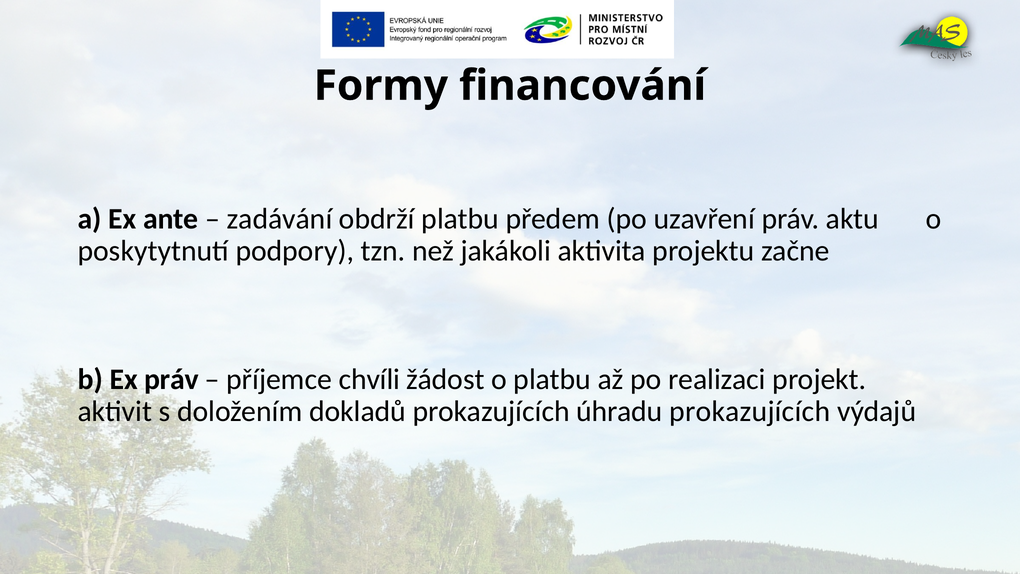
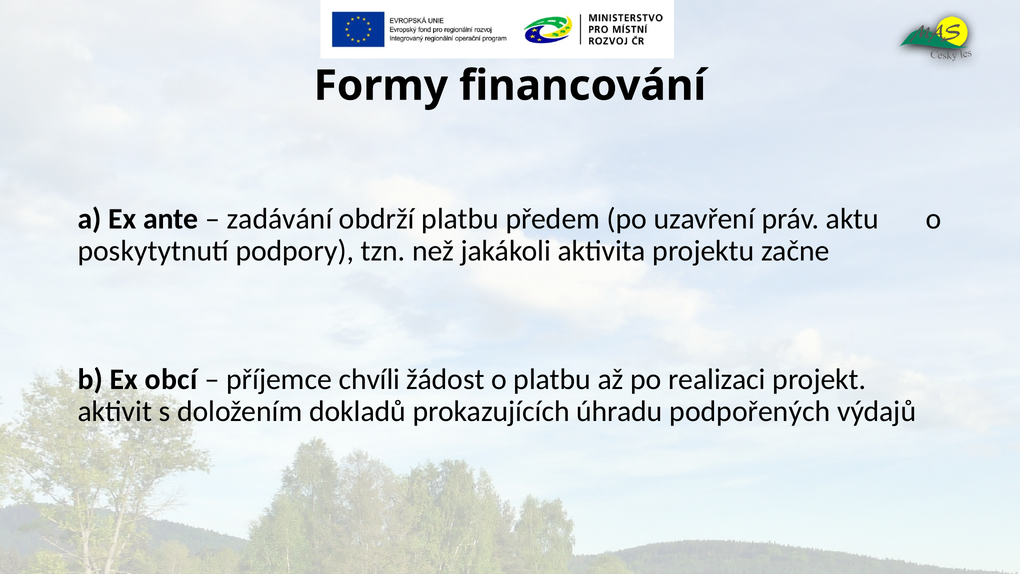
Ex práv: práv -> obcí (171, 379)
úhradu prokazujících: prokazujících -> podpořených (750, 411)
